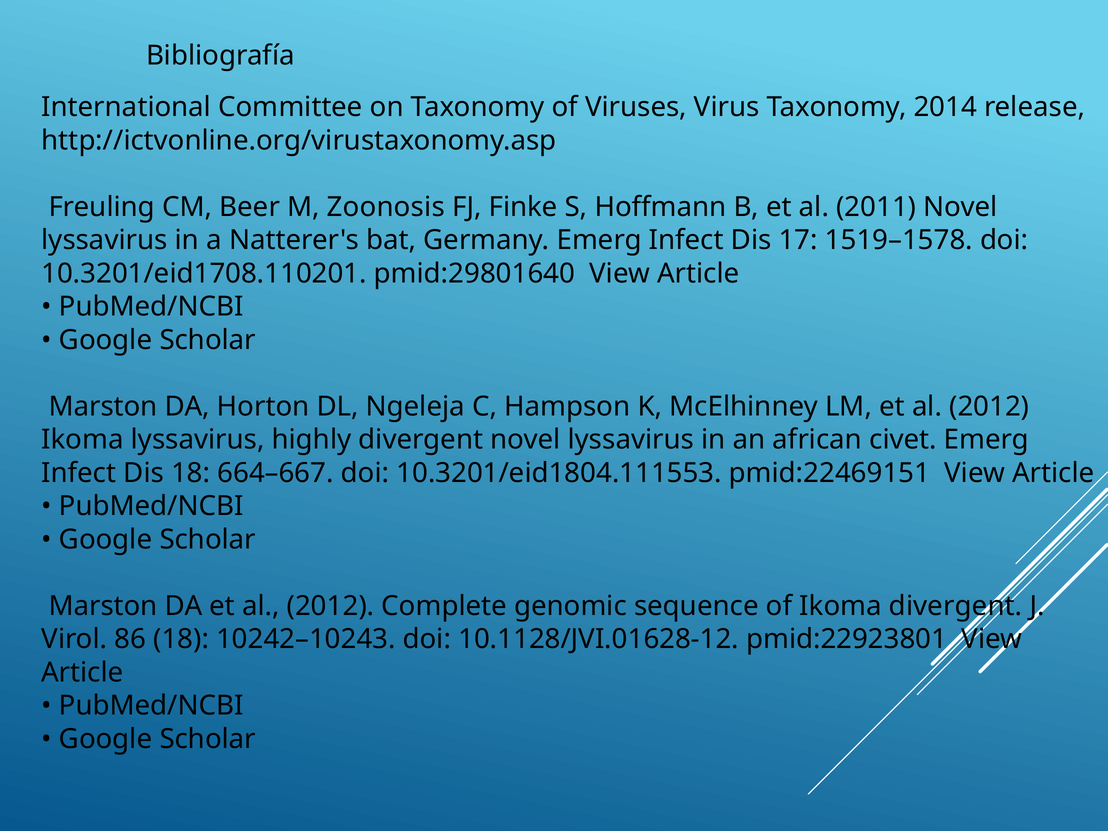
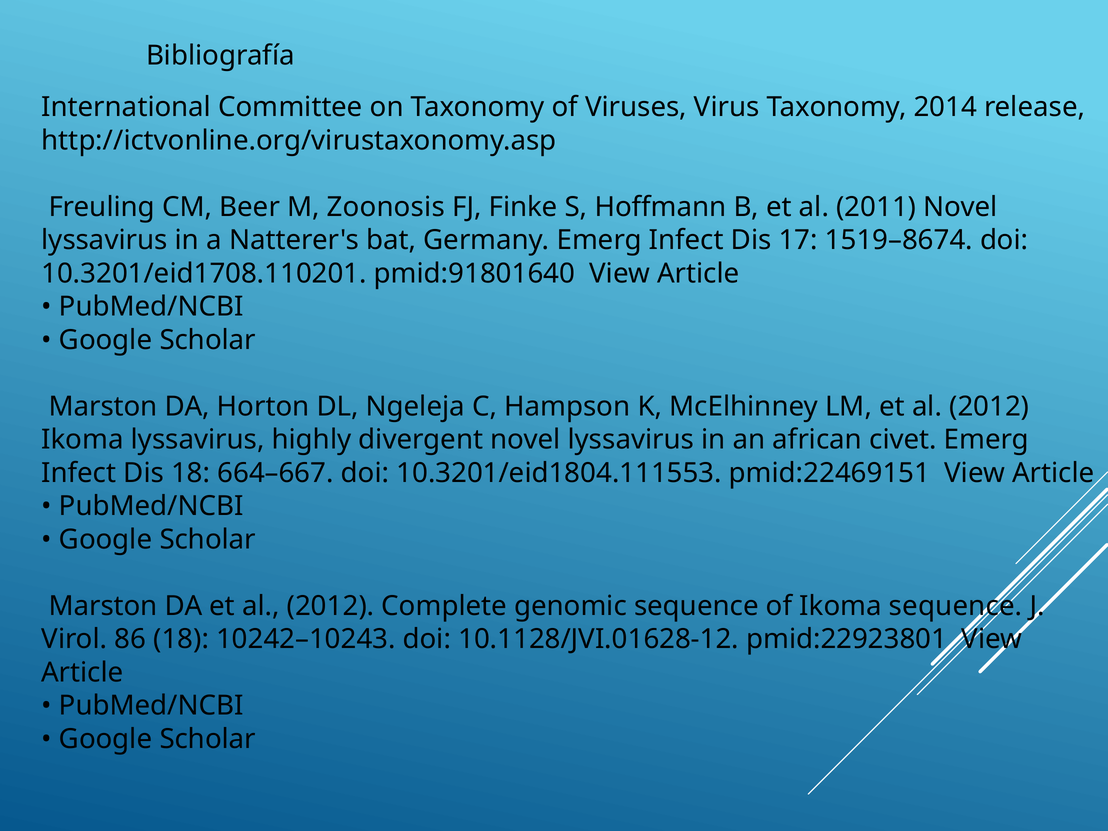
1519–1578: 1519–1578 -> 1519–8674 (899, 240)
pmid:29801640: pmid:29801640 -> pmid:91801640 (474, 274)
Ikoma divergent: divergent -> sequence (956, 606)
